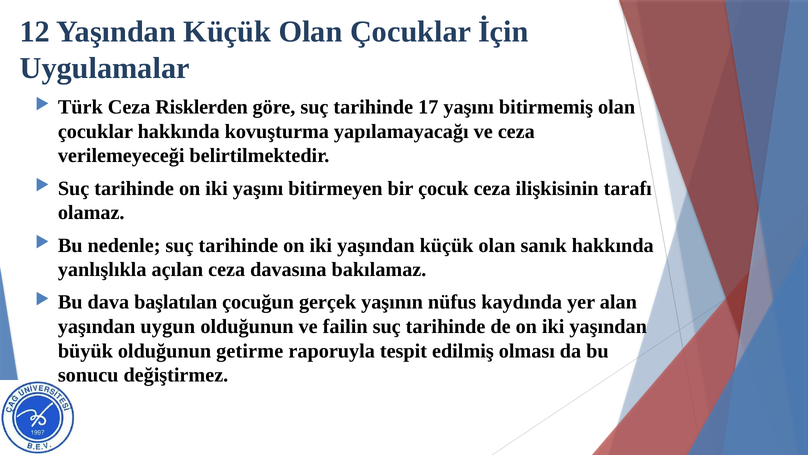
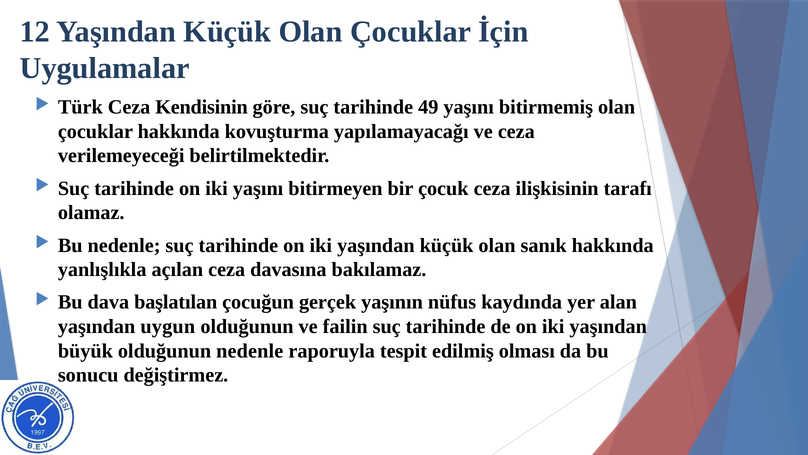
Risklerden: Risklerden -> Kendisinin (202, 107)
17: 17 -> 49 (428, 107)
olduğunun getirme: getirme -> nedenle (250, 350)
